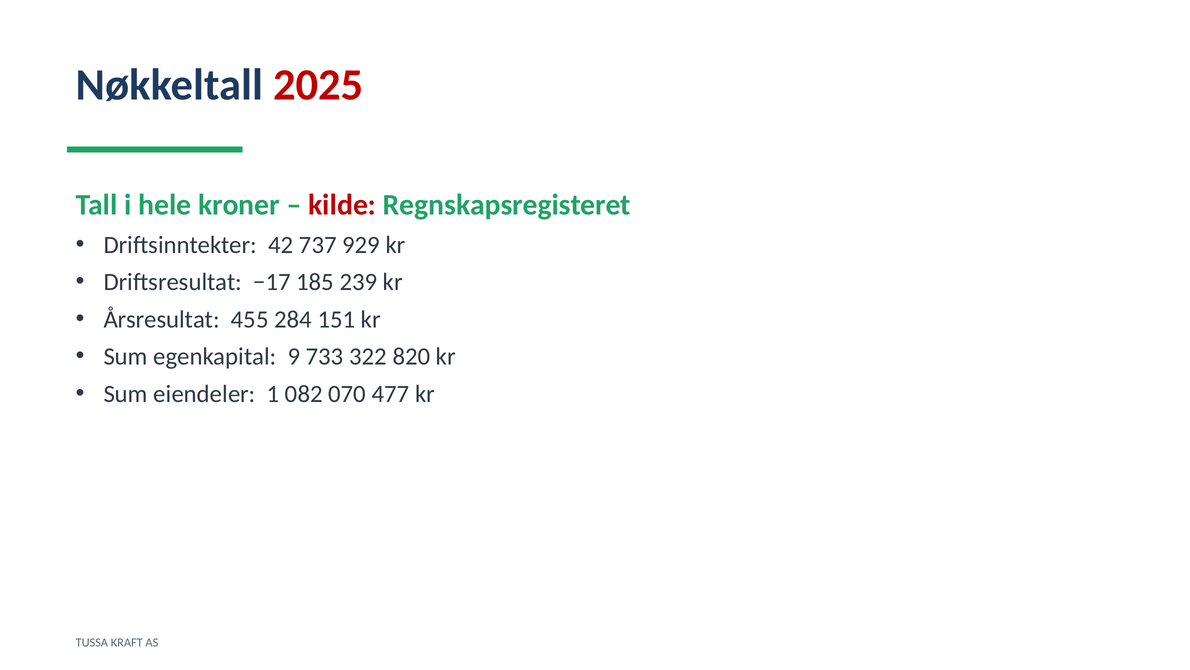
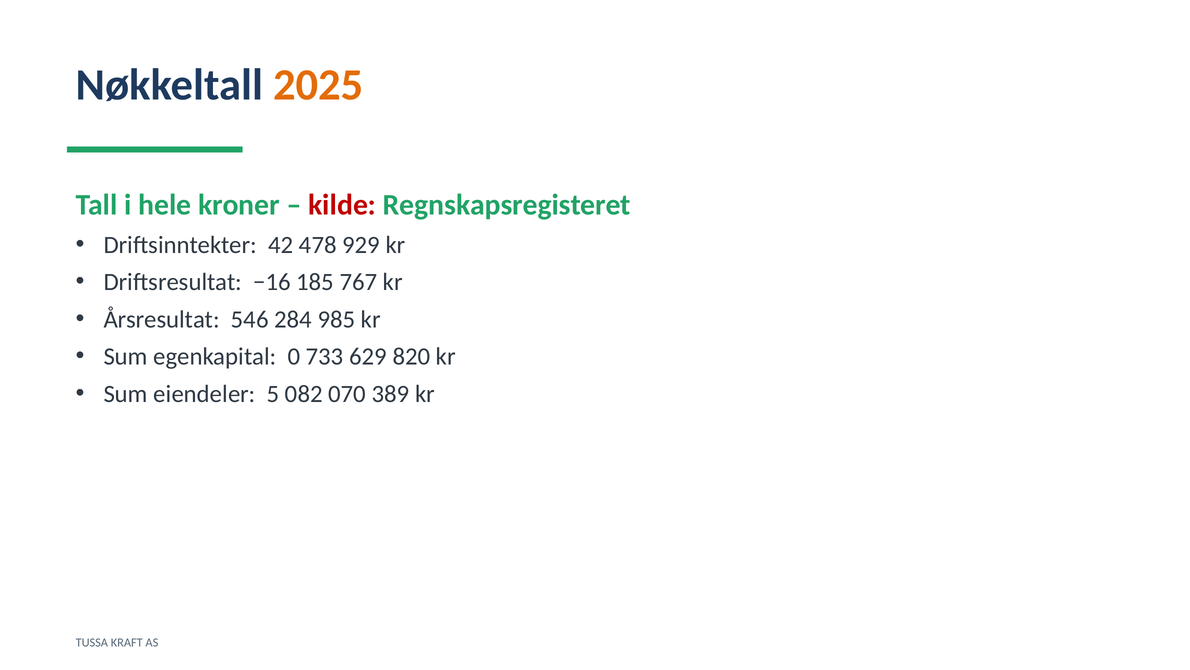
2025 colour: red -> orange (318, 85)
737: 737 -> 478 (318, 245)
−17: −17 -> −16 (272, 282)
239: 239 -> 767 (359, 282)
455: 455 -> 546 (250, 319)
151: 151 -> 985 (336, 319)
9: 9 -> 0 (294, 356)
322: 322 -> 629 (368, 356)
1: 1 -> 5 (273, 394)
477: 477 -> 389 (391, 394)
